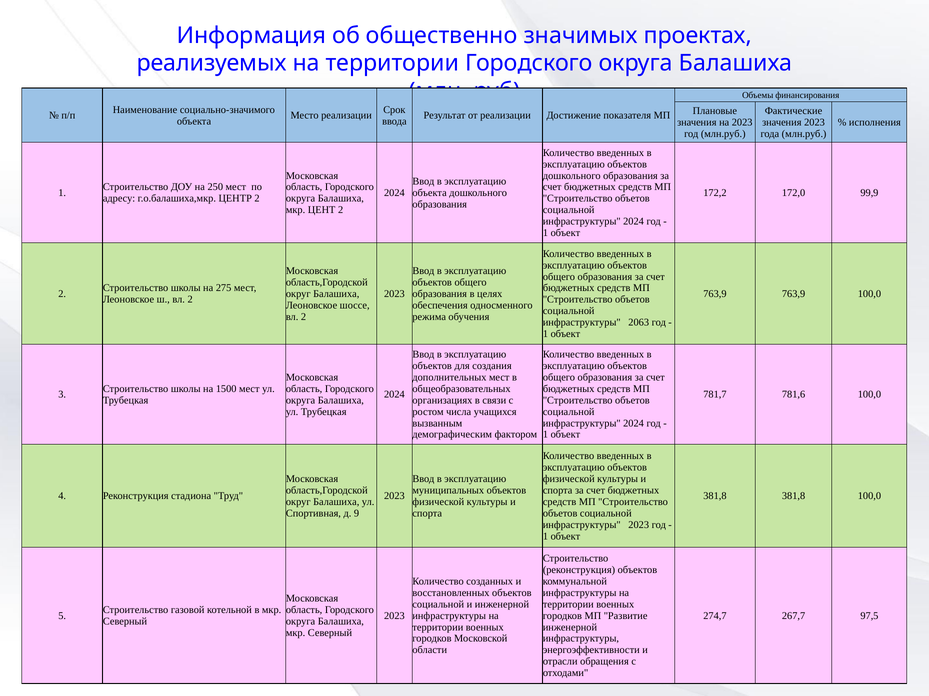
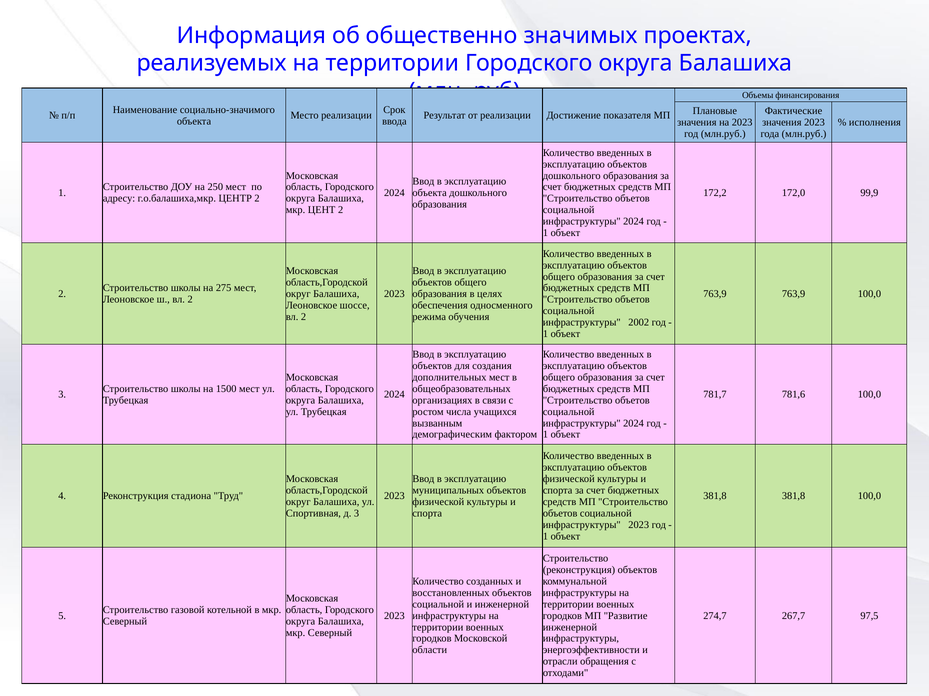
2063: 2063 -> 2002 (639, 323)
д 9: 9 -> 3 (357, 514)
